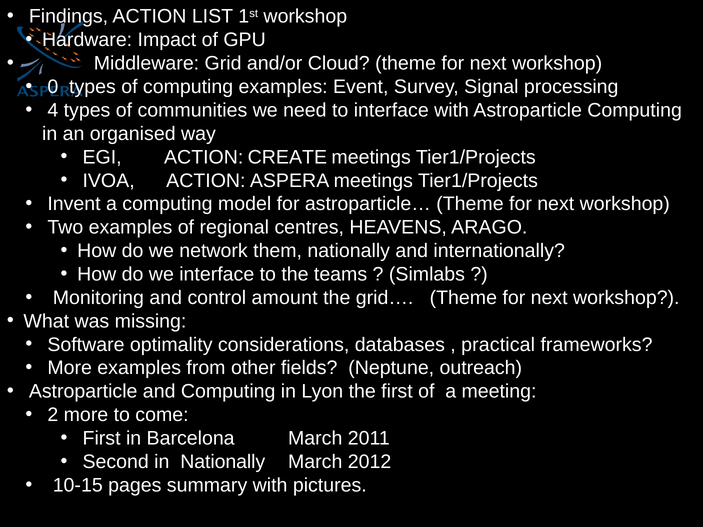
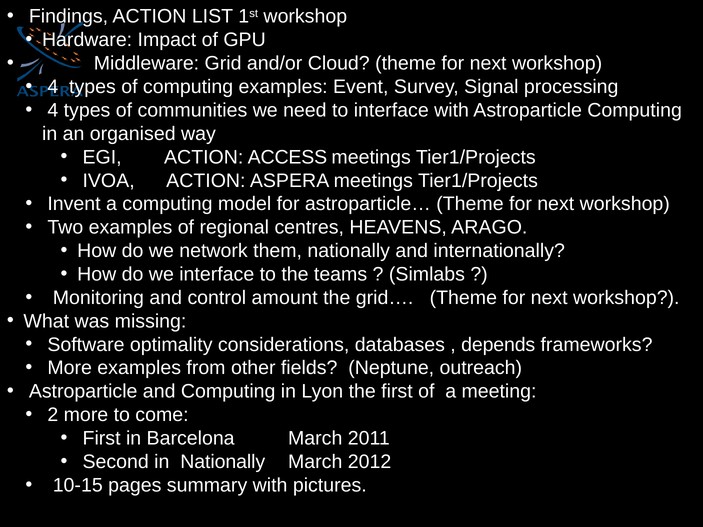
0: 0 -> 4 (53, 87)
CREATE: CREATE -> ACCESS (287, 157)
practical: practical -> depends (498, 345)
